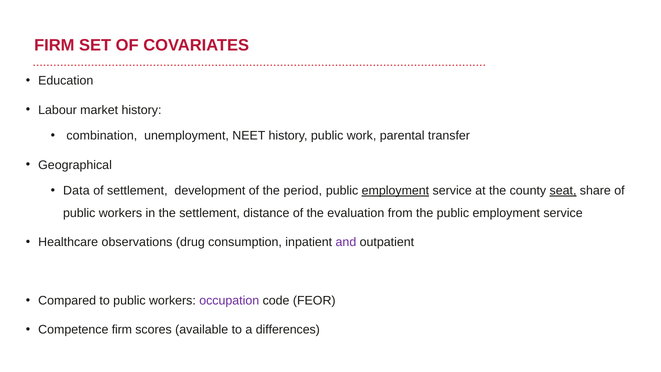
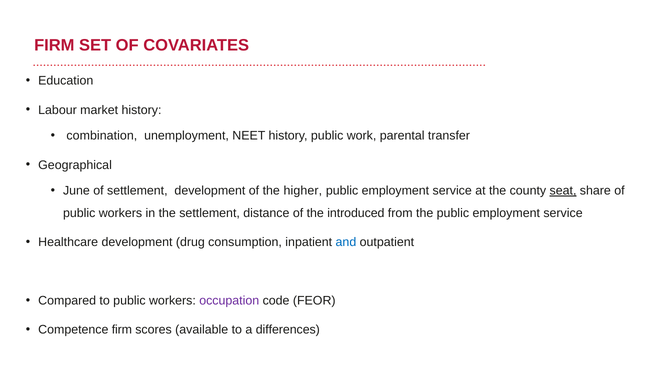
Data: Data -> June (76, 191)
period: period -> higher (303, 191)
employment underline: present -> none (395, 191)
evaluation: evaluation -> introduced (356, 213)
Healthcare observations: observations -> development (137, 242)
and colour: purple -> blue (346, 242)
